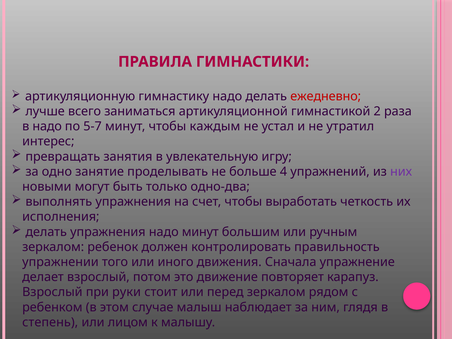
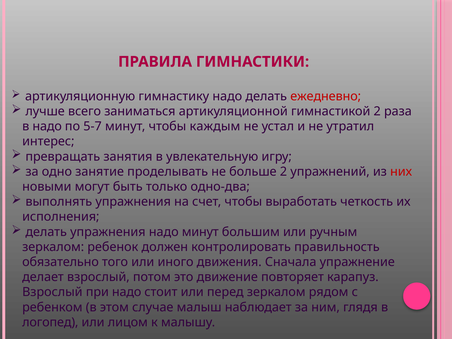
больше 4: 4 -> 2 (283, 172)
них colour: purple -> red (401, 172)
упражнении: упражнении -> обязательно (61, 262)
при руки: руки -> надо (127, 292)
степень: степень -> логопед (50, 322)
